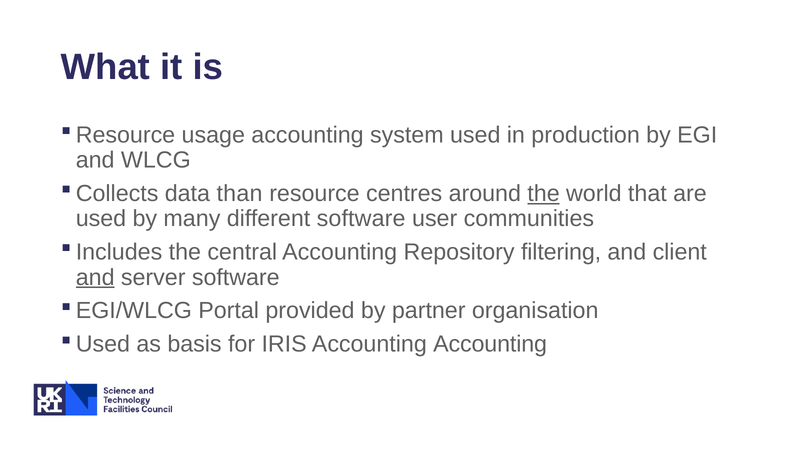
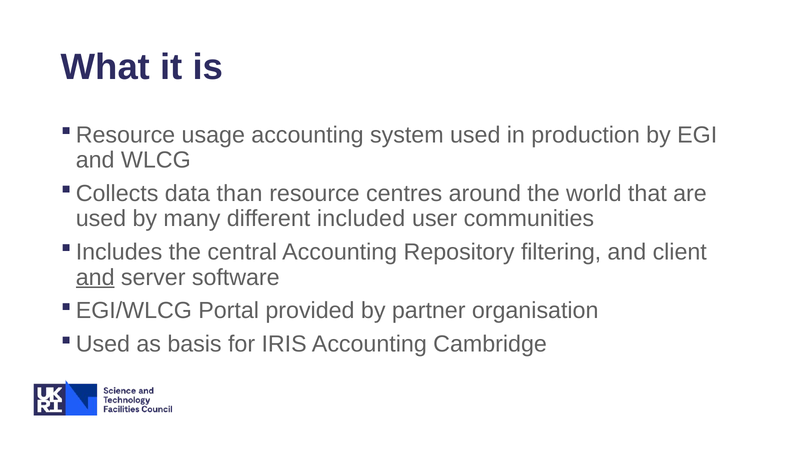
the underline: present -> none (544, 194)
different software: software -> included (361, 219)
Accounting Accounting: Accounting -> Cambridge (490, 344)
